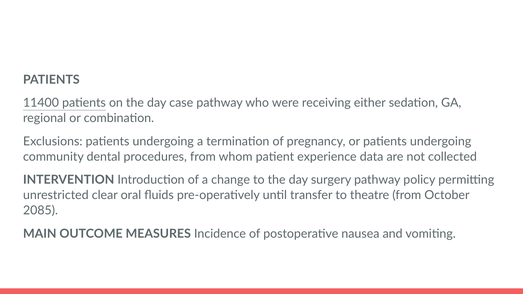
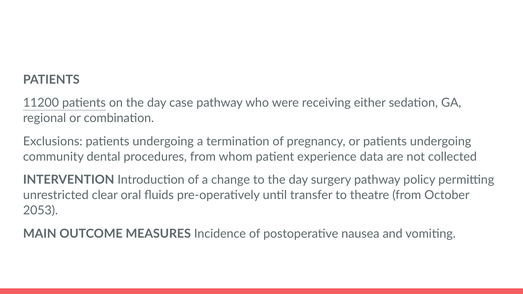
11400: 11400 -> 11200 (41, 103)
2085: 2085 -> 2053 (41, 211)
